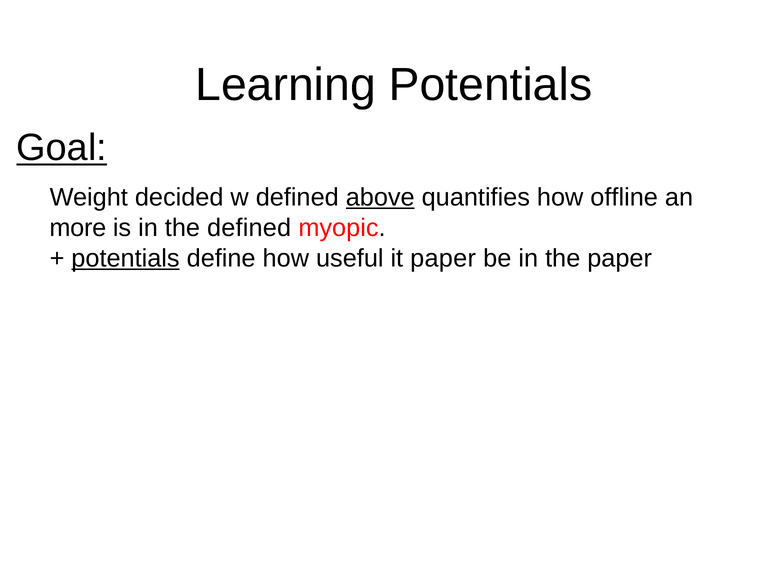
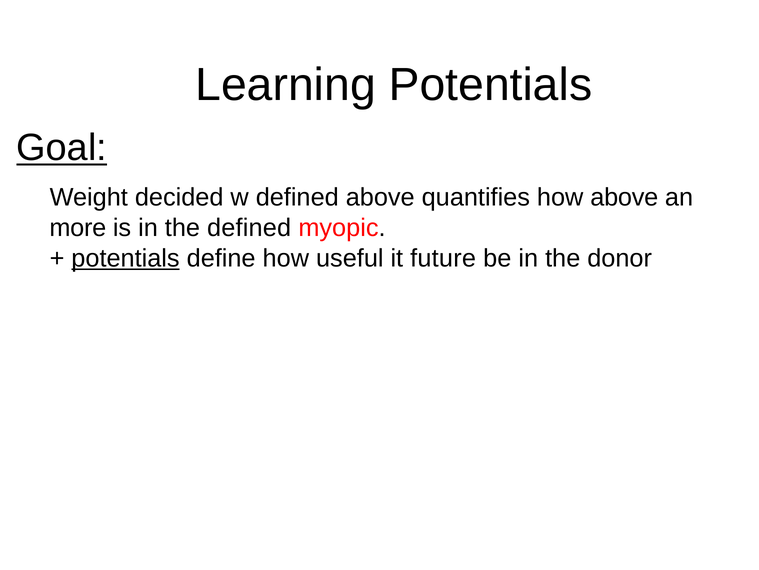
above underline: present -> none (380, 197)
how offline: offline -> above (624, 197)
it paper: paper -> future (443, 258)
the paper: paper -> donor (620, 258)
